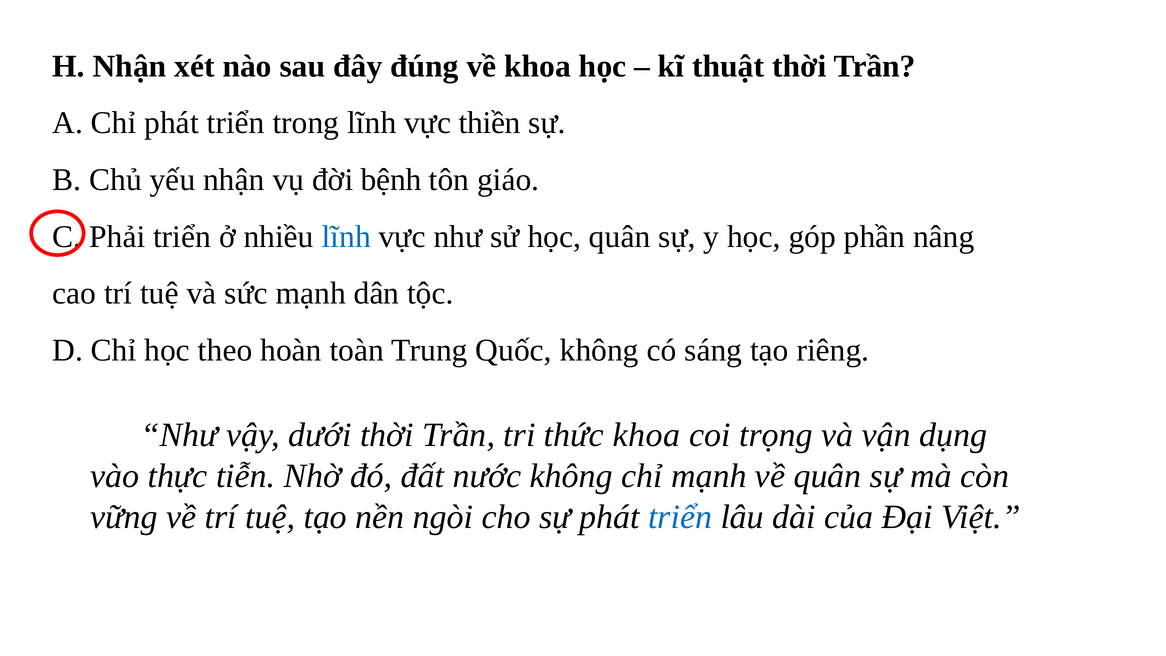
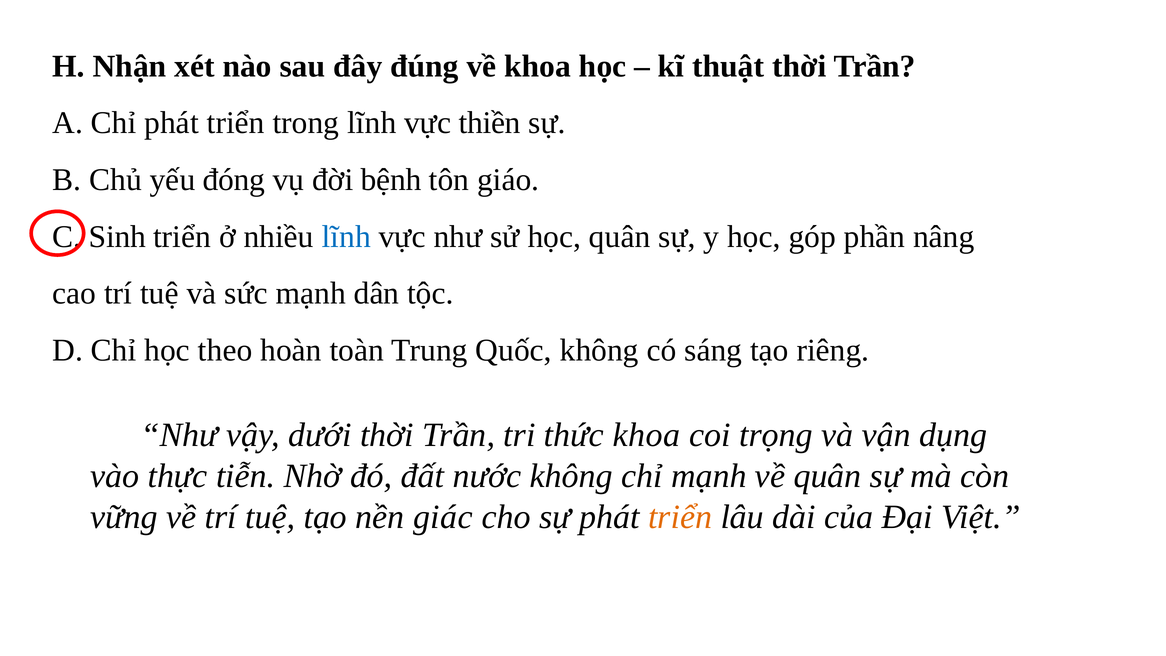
yếu nhận: nhận -> đóng (234, 180)
Phải: Phải -> Sinh (117, 237)
ngòi: ngòi -> giác (443, 517)
triển colour: blue -> orange (680, 517)
